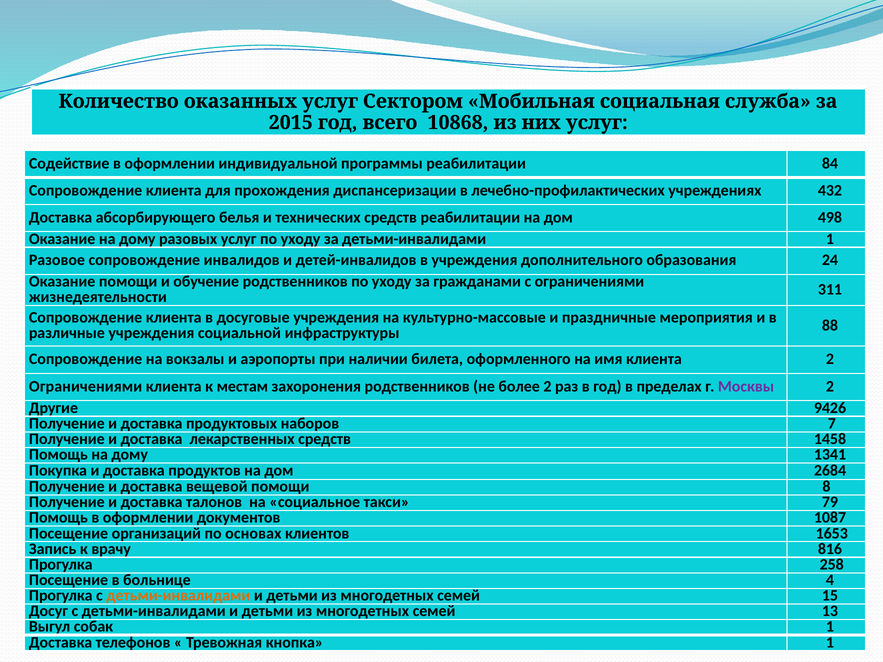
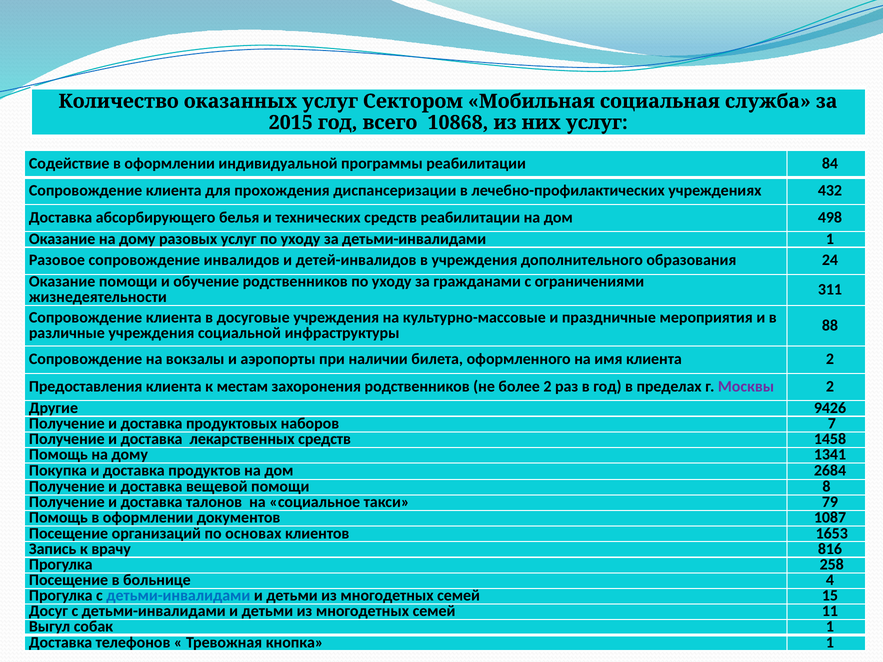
Ограничениями: Ограничениями -> Предоставления (86, 387)
детьми-инвалидами colour: orange -> blue (178, 596)
13: 13 -> 11 (830, 611)
